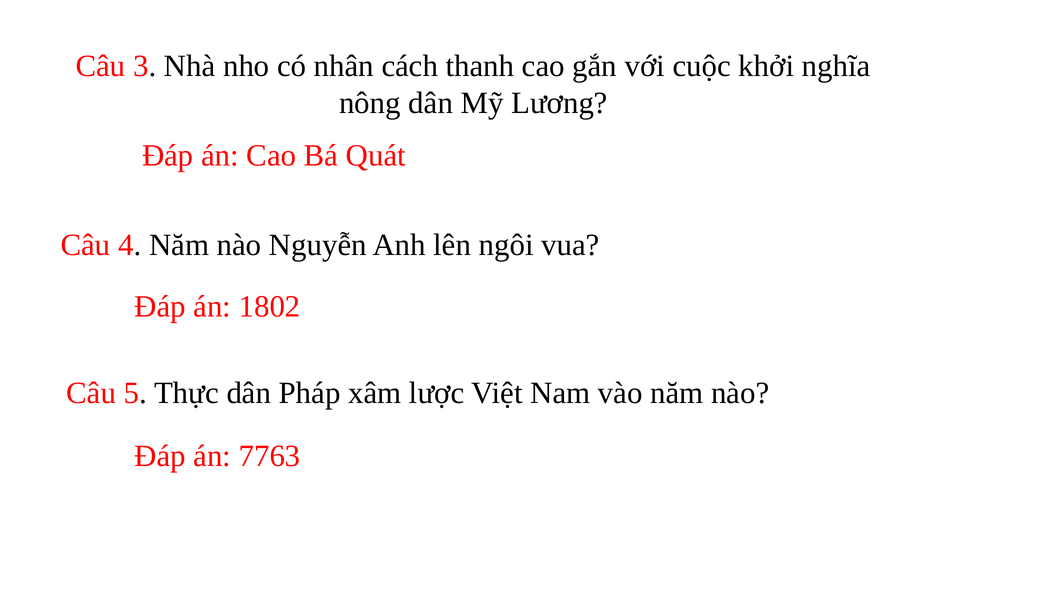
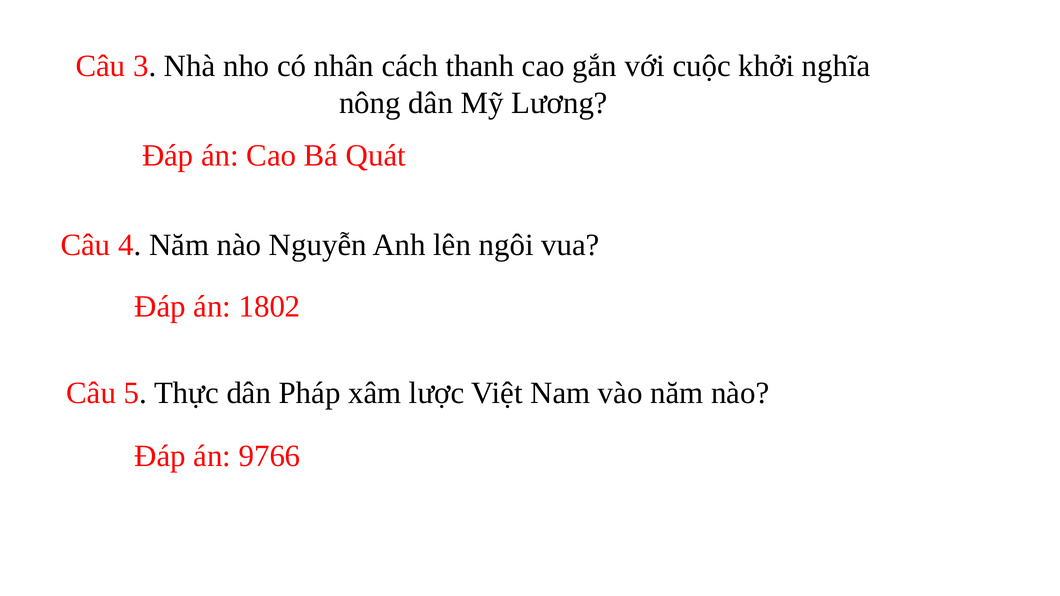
7763: 7763 -> 9766 (270, 456)
